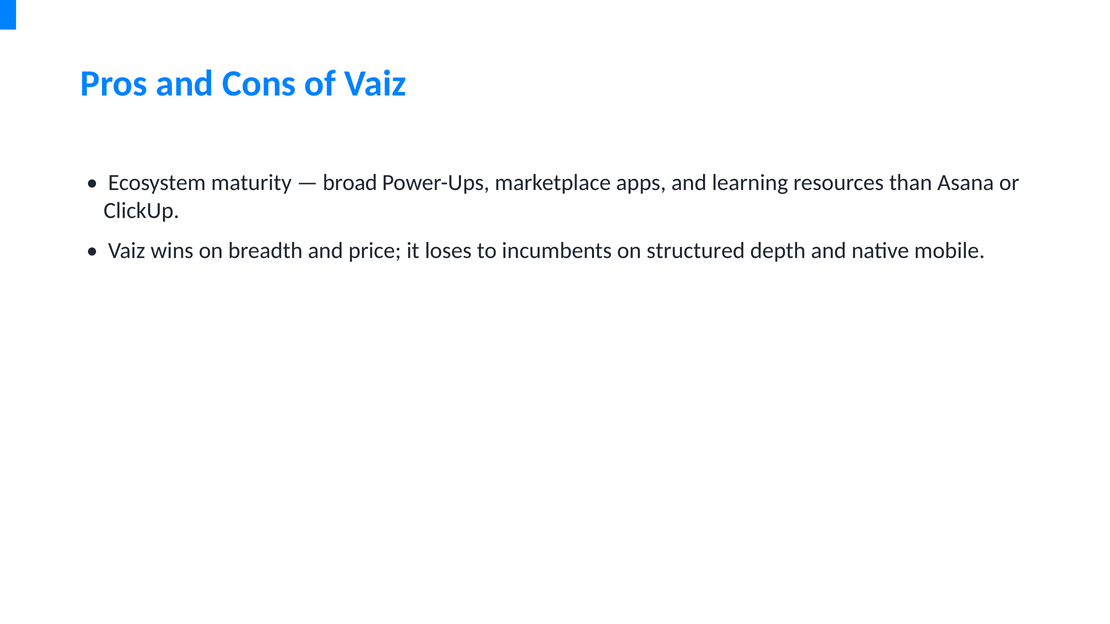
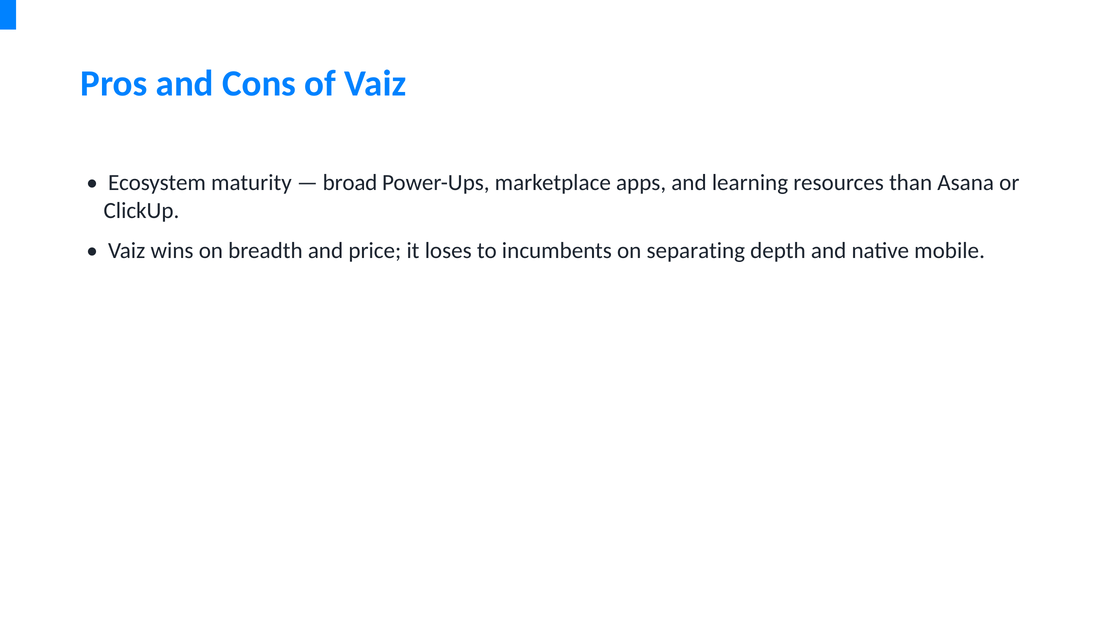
structured: structured -> separating (696, 251)
